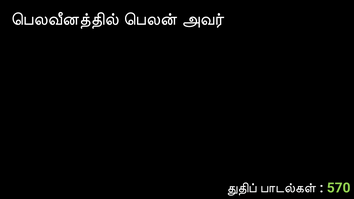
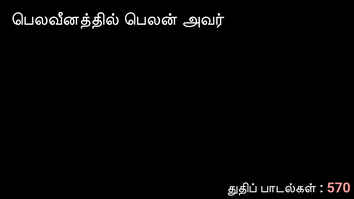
570 colour: light green -> pink (339, 188)
